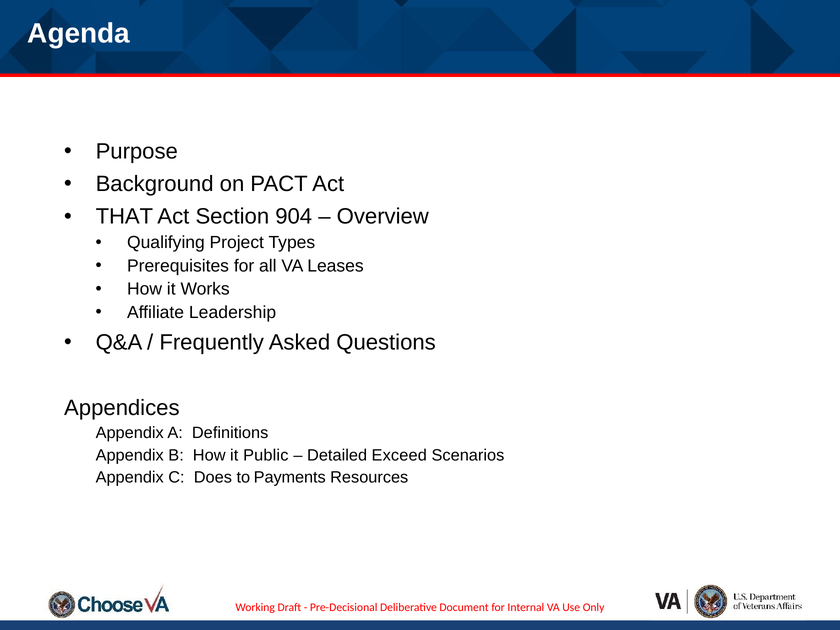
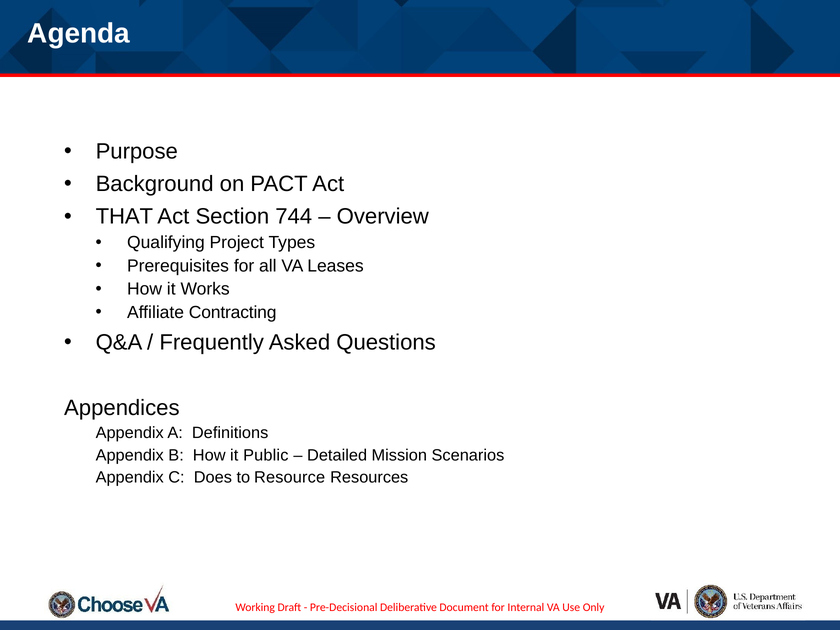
904: 904 -> 744 (294, 217)
Leadership: Leadership -> Contracting (233, 312)
Exceed: Exceed -> Mission (399, 455)
Payments: Payments -> Resource (290, 477)
